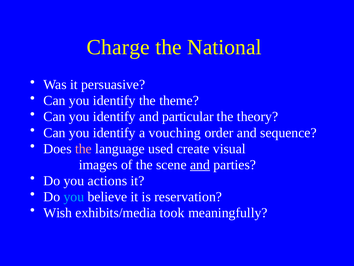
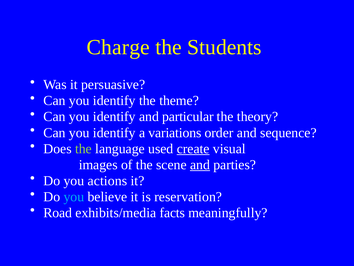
National: National -> Students (224, 47)
vouching: vouching -> variations (175, 132)
the colour: pink -> light green (83, 148)
create underline: none -> present (193, 148)
Wish: Wish -> Road (58, 212)
took: took -> facts (172, 212)
